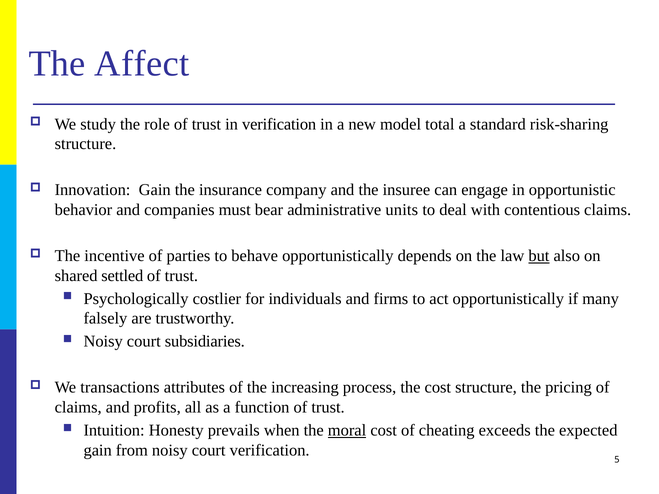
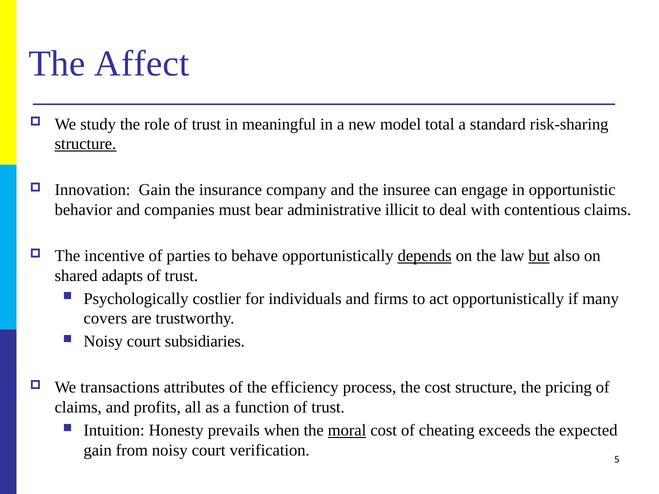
in verification: verification -> meaningful (279, 124)
structure underline: none -> present (85, 144)
units: units -> illicit (402, 210)
depends underline: none -> present (425, 256)
settled: settled -> adapts (122, 276)
falsely: falsely -> covers (105, 319)
increasing: increasing -> efficiency (305, 388)
